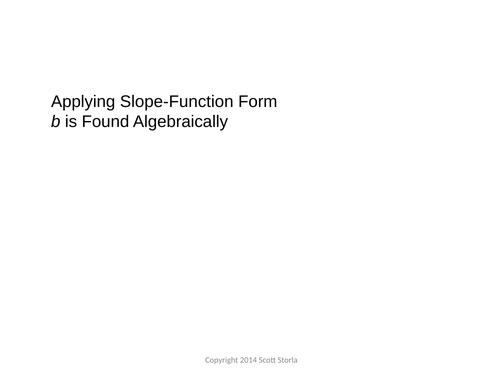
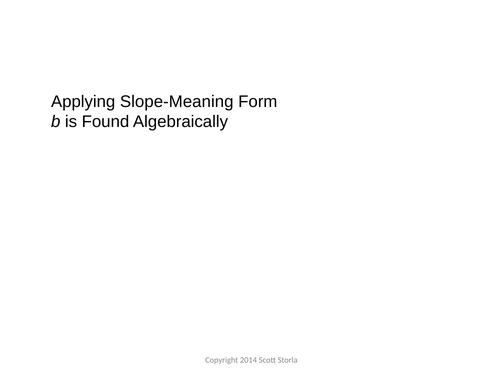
Slope-Function: Slope-Function -> Slope-Meaning (177, 102)
